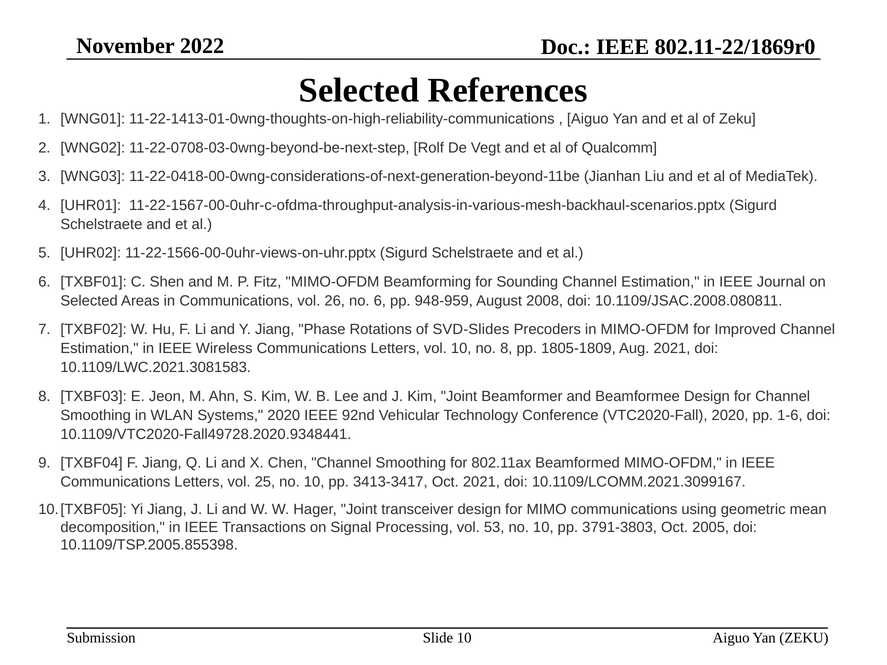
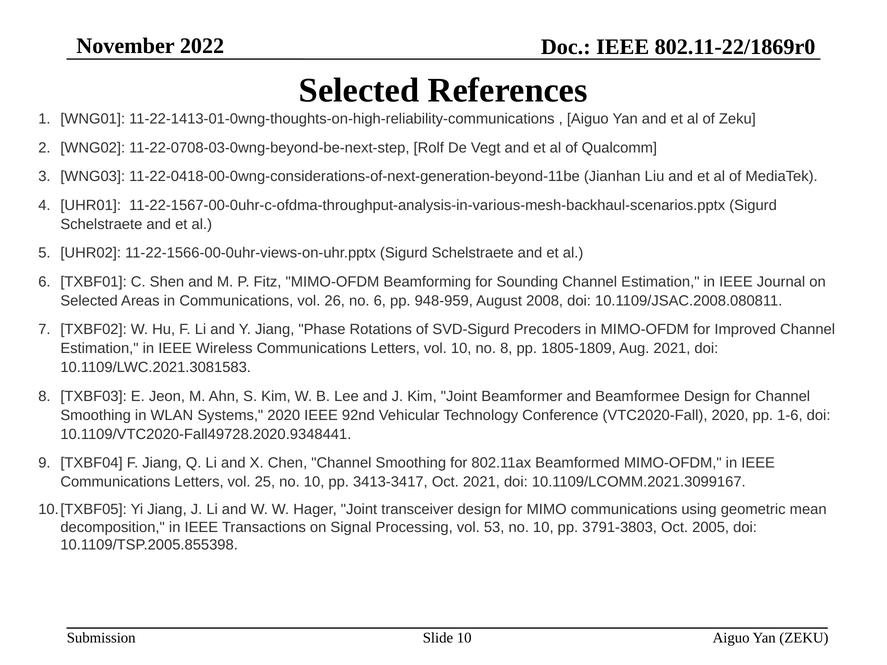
SVD-Slides: SVD-Slides -> SVD-Sigurd (471, 330)
